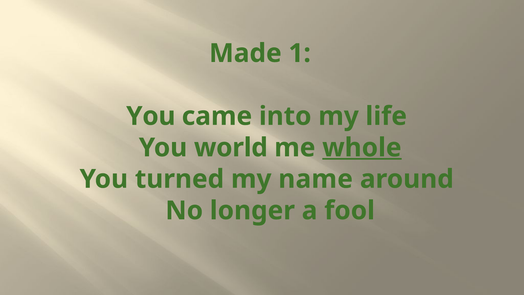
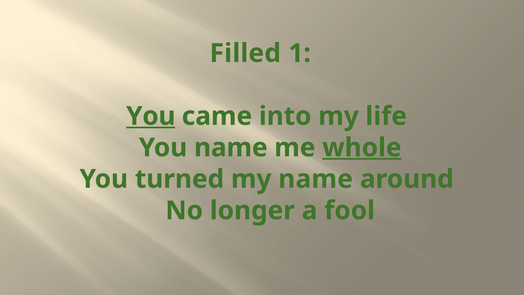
Made: Made -> Filled (245, 53)
You underline: none -> present (151, 116)
You world: world -> name (231, 148)
